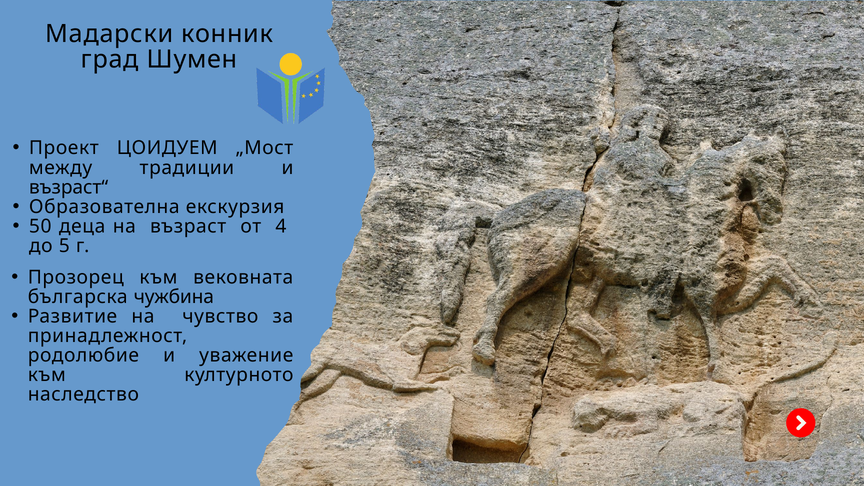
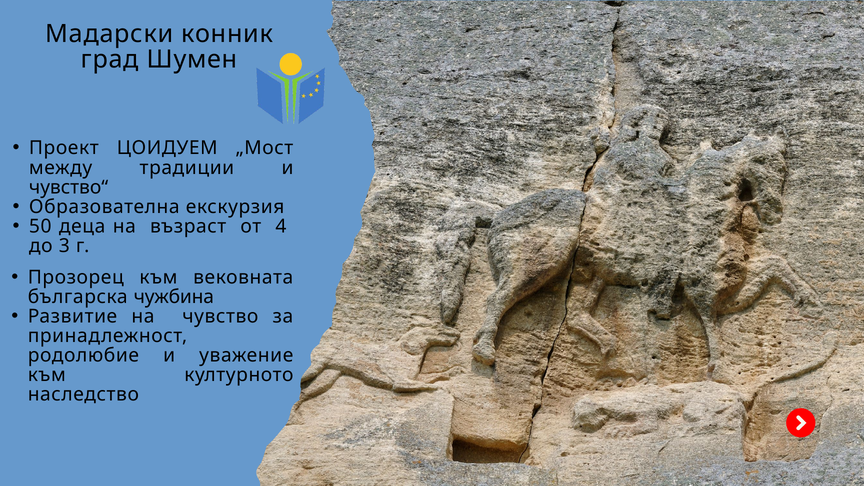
възраст“: възраст“ -> чувство“ (69, 187)
5: 5 -> 3 (64, 246)
